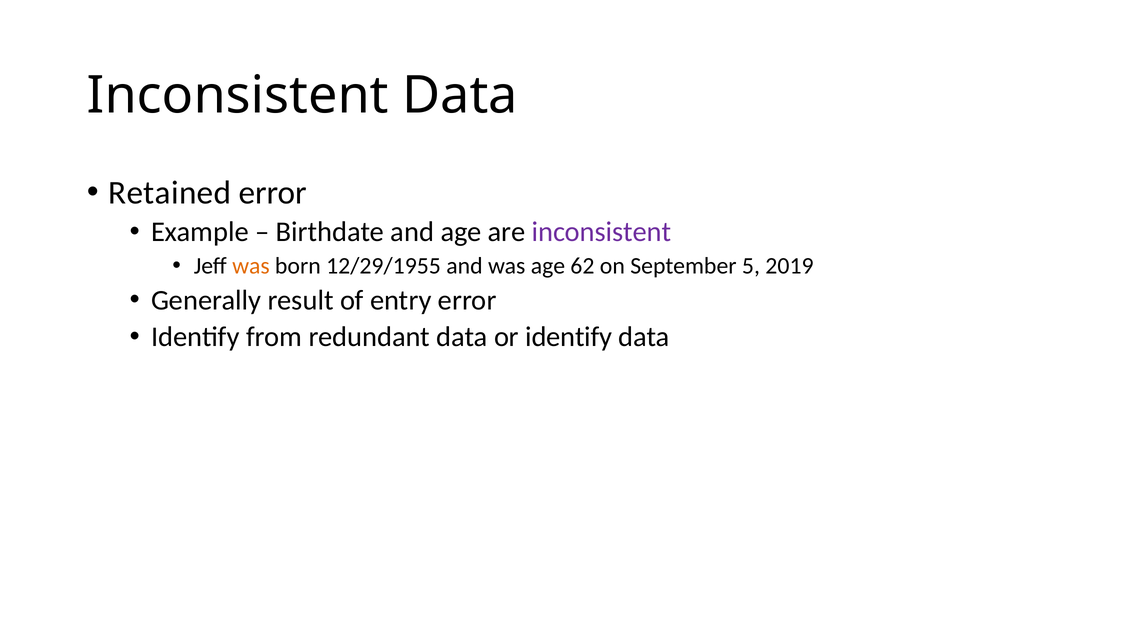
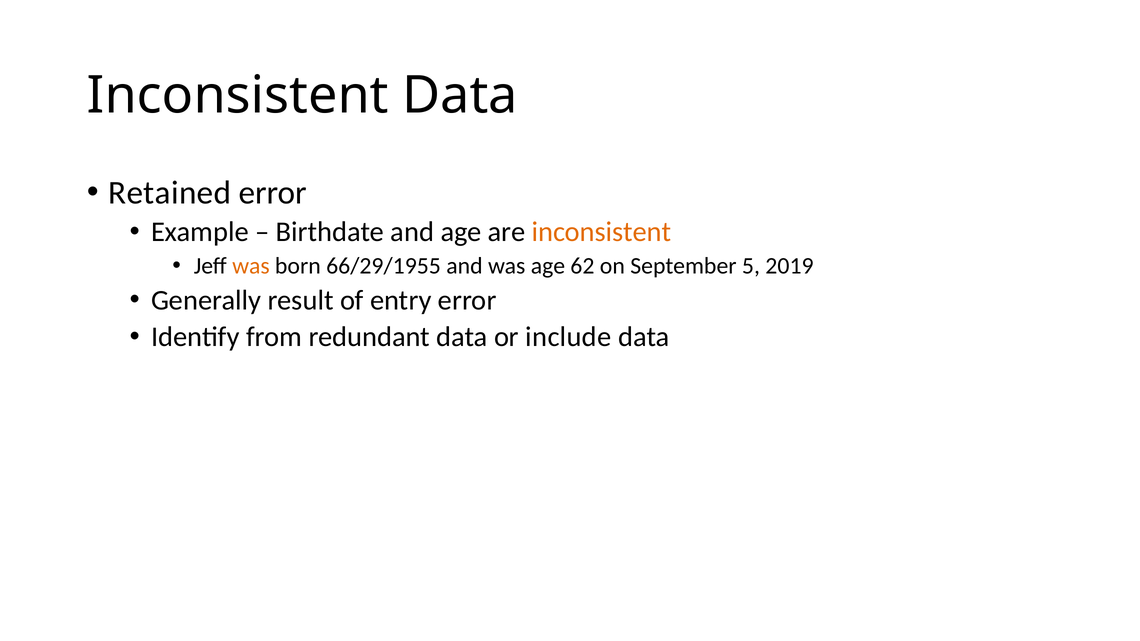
inconsistent colour: purple -> orange (602, 232)
12/29/1955: 12/29/1955 -> 66/29/1955 (384, 266)
or identify: identify -> include (568, 337)
